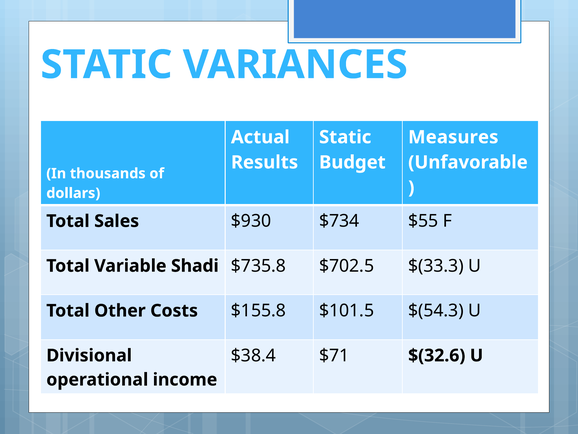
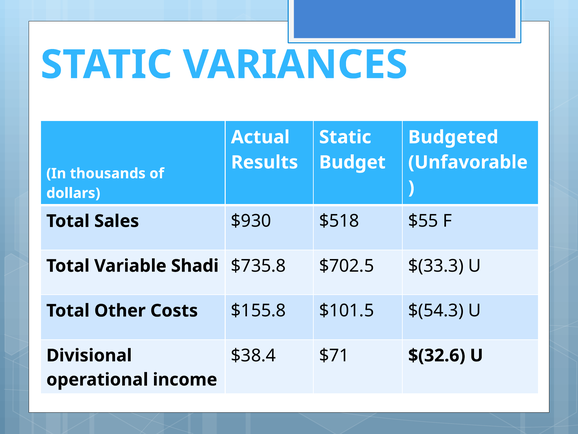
Measures: Measures -> Budgeted (453, 137)
$734: $734 -> $518 (339, 221)
